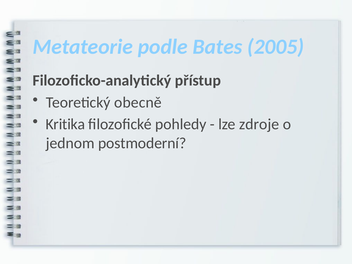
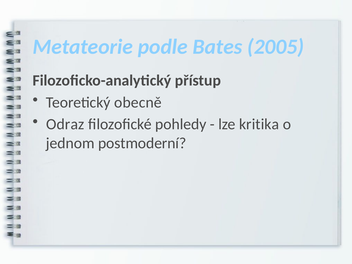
Kritika: Kritika -> Odraz (65, 124)
zdroje: zdroje -> kritika (259, 124)
